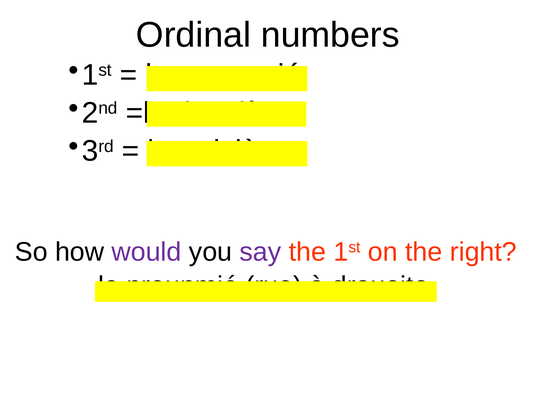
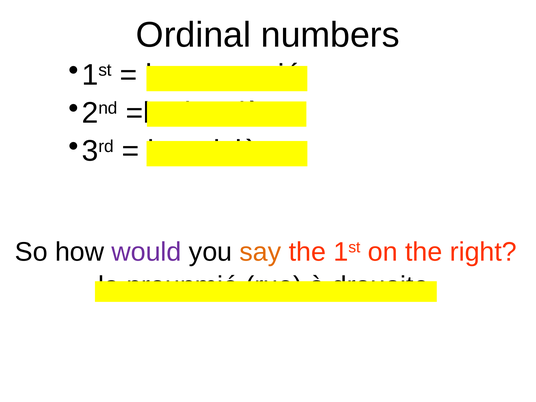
say colour: purple -> orange (260, 252)
